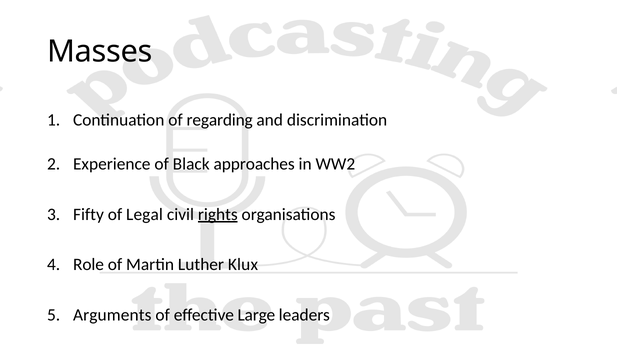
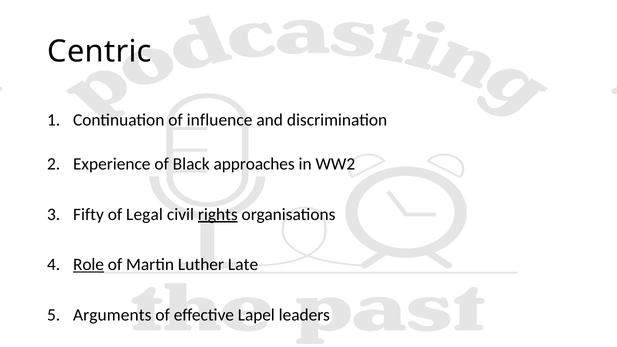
Masses: Masses -> Centric (100, 52)
regarding: regarding -> influence (220, 120)
Role underline: none -> present (89, 265)
Klux: Klux -> Late (243, 265)
Large: Large -> Lapel (256, 315)
